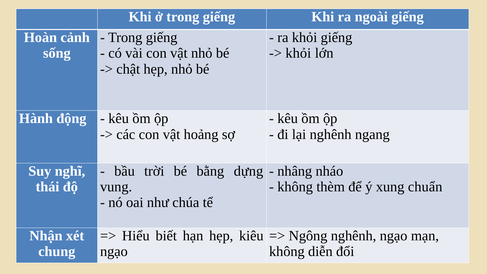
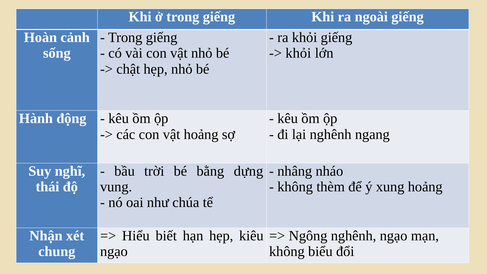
xung chuẩn: chuẩn -> hoảng (425, 187)
diễn: diễn -> biểu (320, 252)
